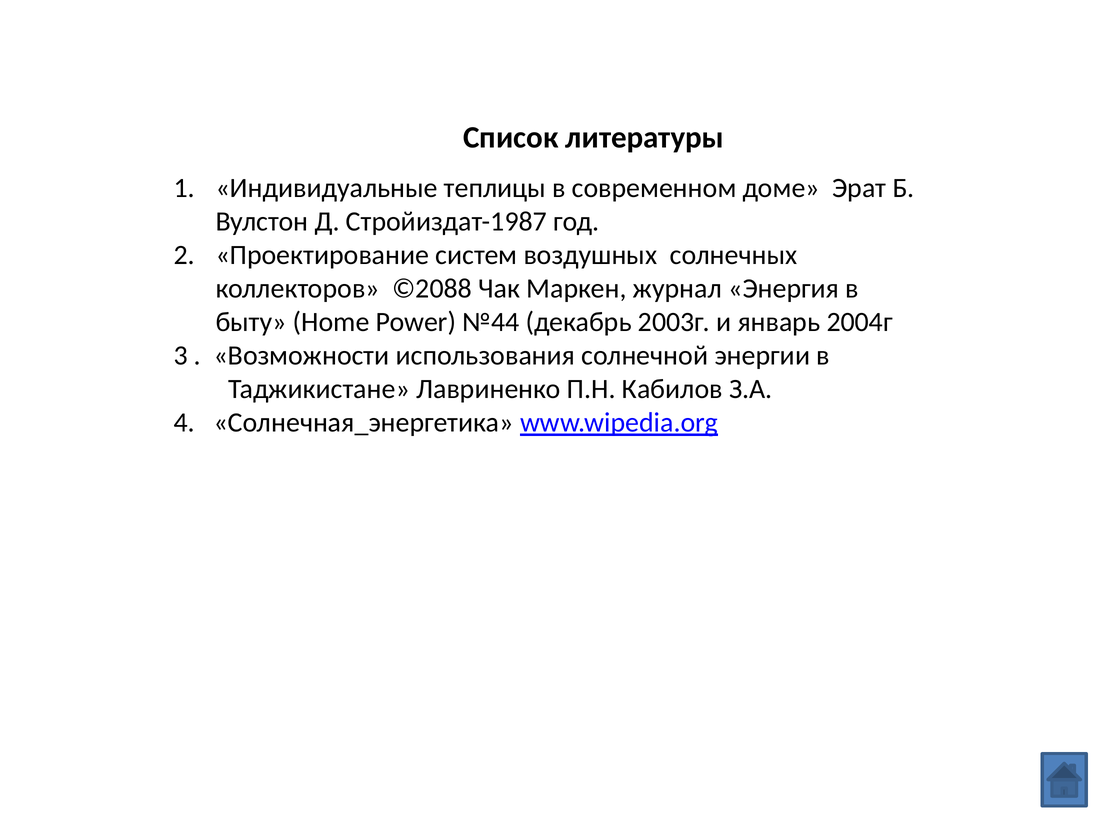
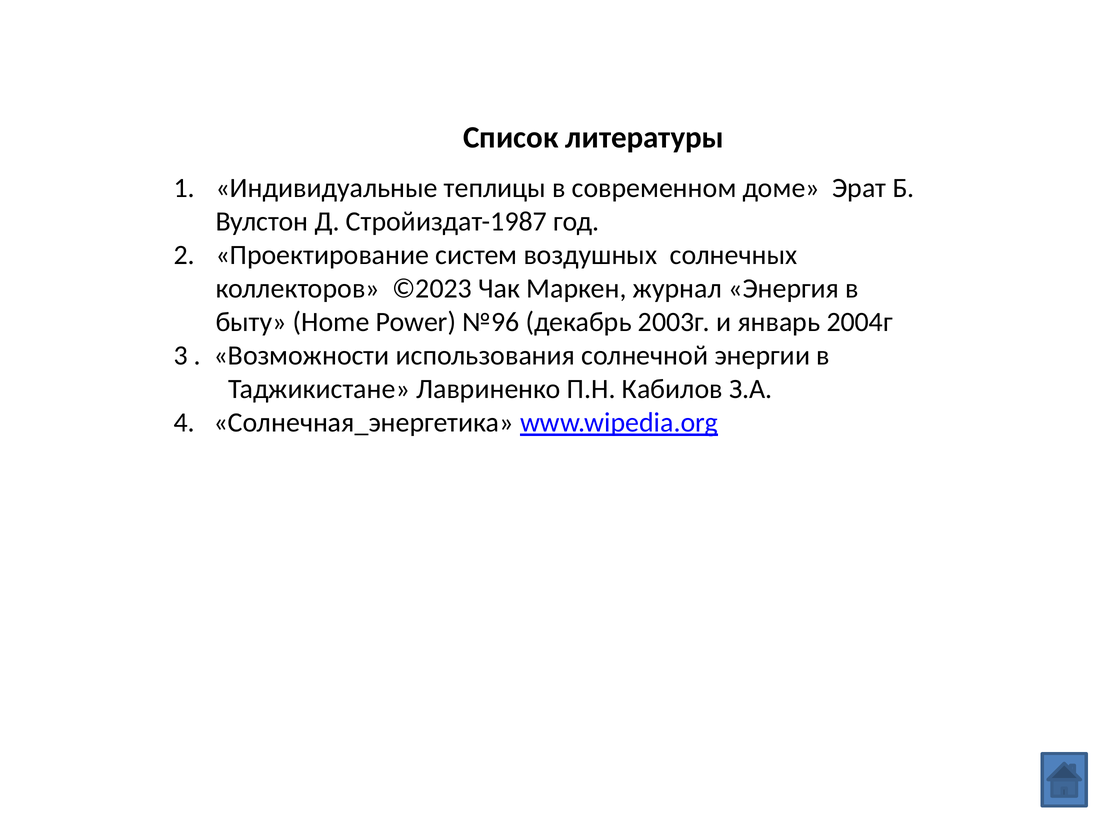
©2088: ©2088 -> ©2023 (432, 289)
№44: №44 -> №96 (491, 322)
